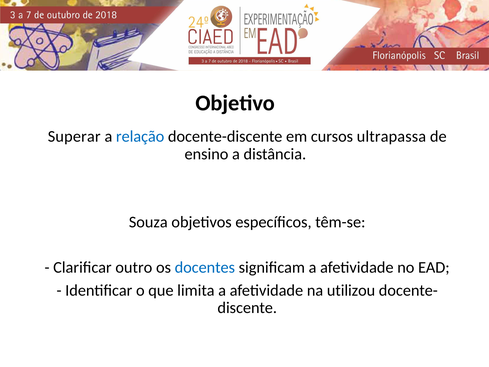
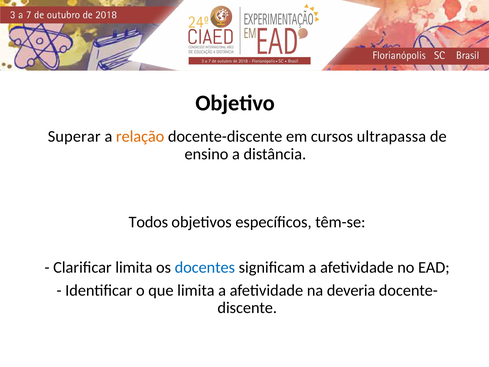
relação colour: blue -> orange (140, 136)
Souza: Souza -> Todos (148, 222)
Clarificar outro: outro -> limita (134, 267)
utilizou: utilizou -> deveria (351, 290)
